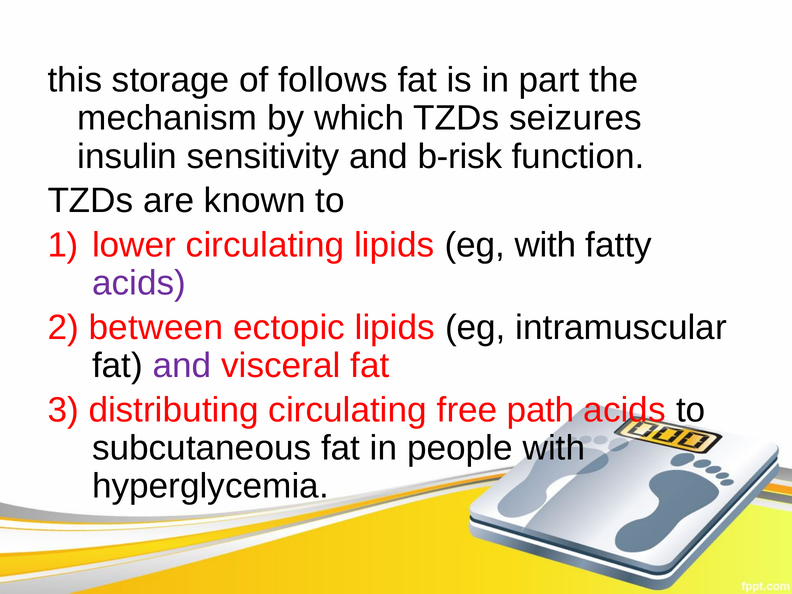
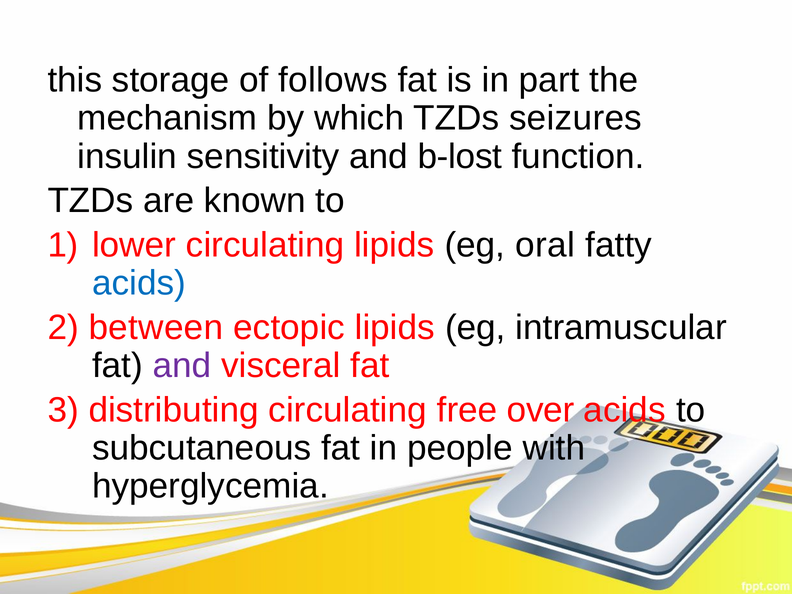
b-risk: b-risk -> b-lost (460, 156)
eg with: with -> oral (545, 245)
acids colour: purple -> blue (139, 283)
path: path -> over (541, 410)
